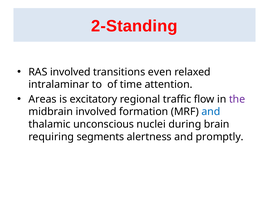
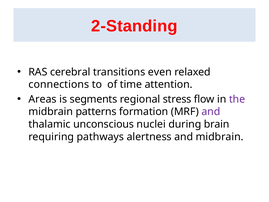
RAS involved: involved -> cerebral (70, 72)
intralaminar: intralaminar -> connections (59, 84)
excitatory: excitatory -> segments (93, 99)
traffic: traffic -> stress (177, 99)
midbrain involved: involved -> patterns (96, 112)
and colour: blue -> purple (211, 112)
segments: segments -> pathways (100, 137)
and promptly: promptly -> midbrain (220, 137)
